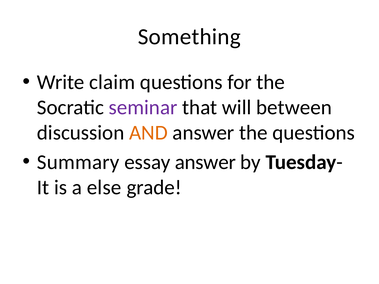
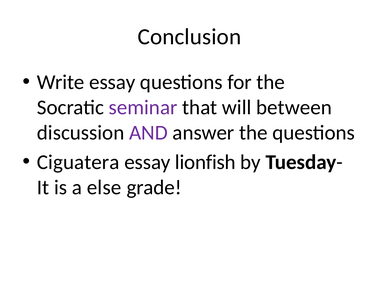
Something: Something -> Conclusion (189, 37)
Write claim: claim -> essay (112, 82)
AND colour: orange -> purple (148, 133)
Summary: Summary -> Ciguatera (78, 162)
essay answer: answer -> lionfish (205, 162)
